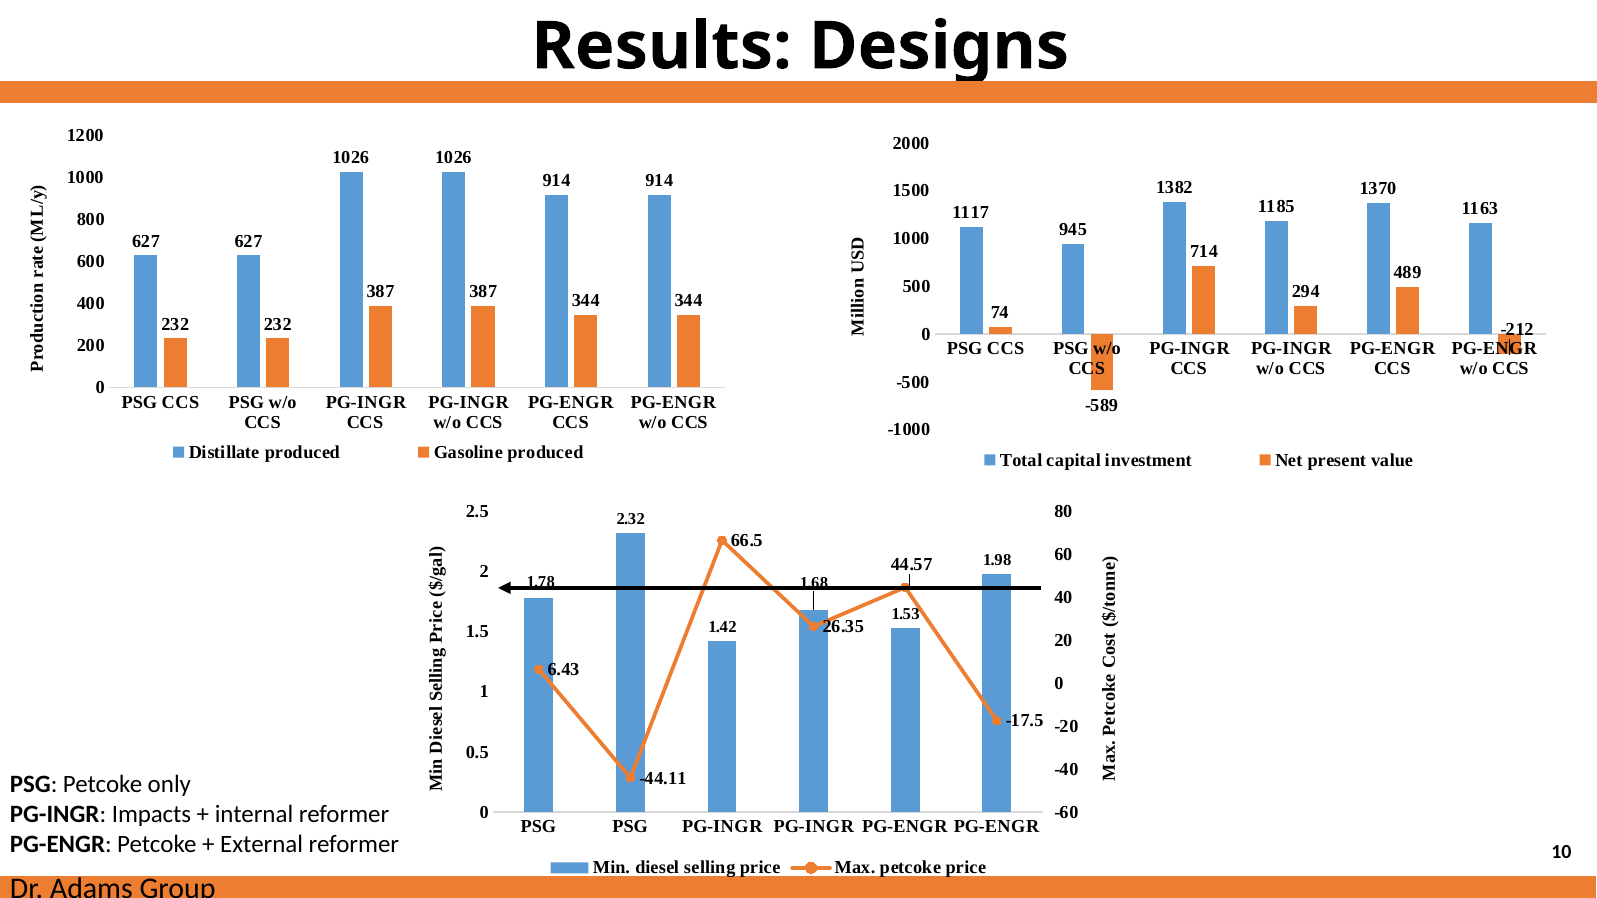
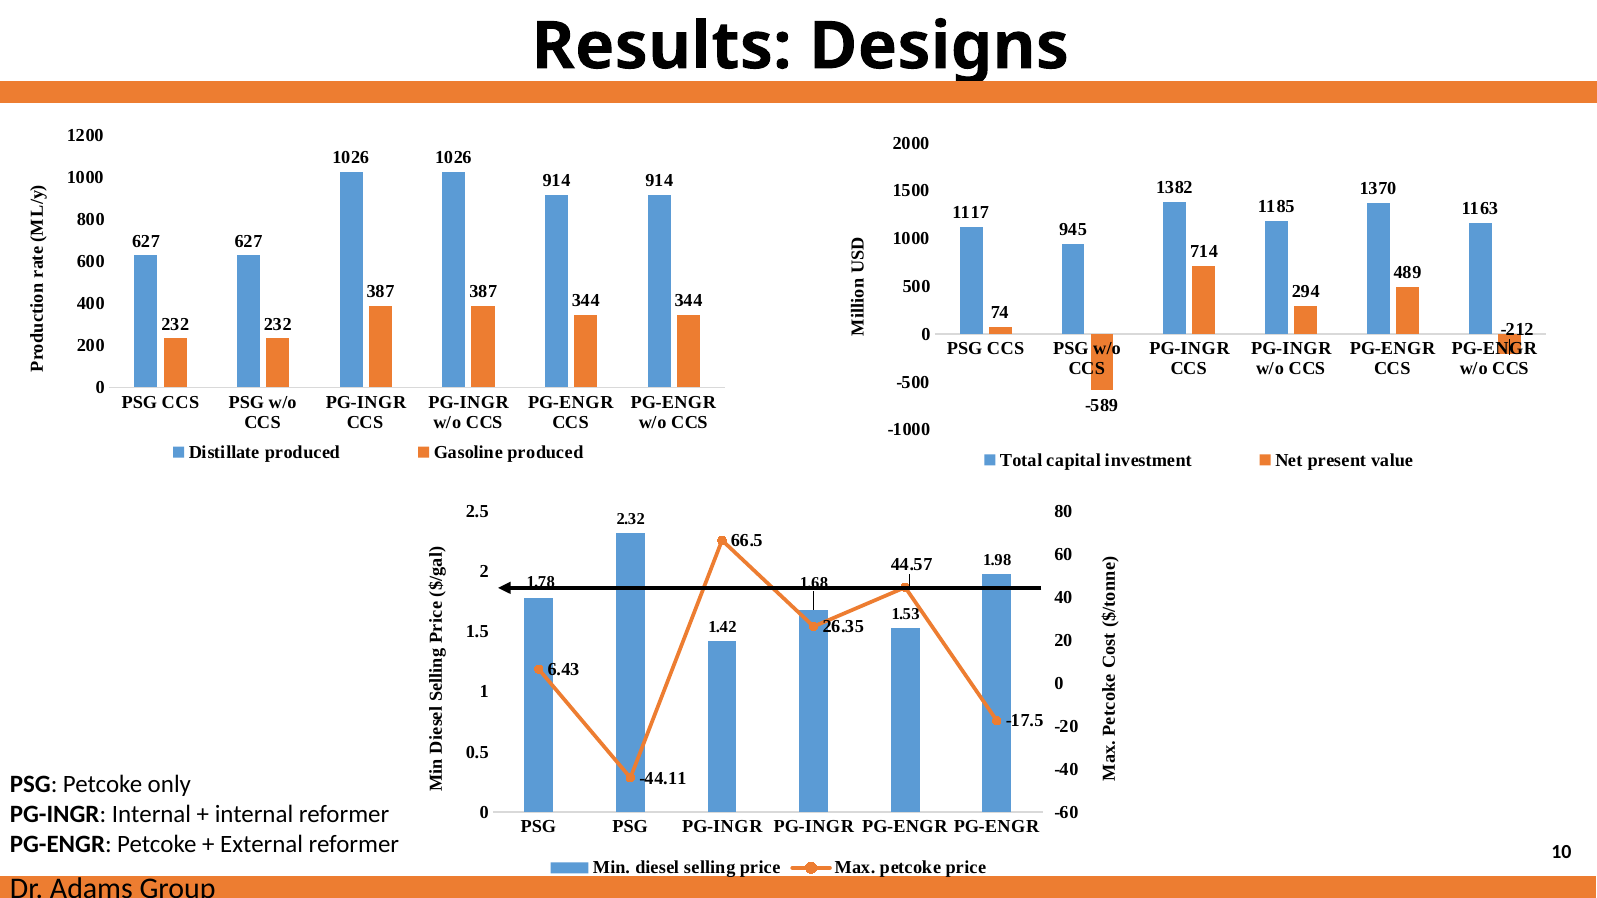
PG-INGR Impacts: Impacts -> Internal (151, 815)
